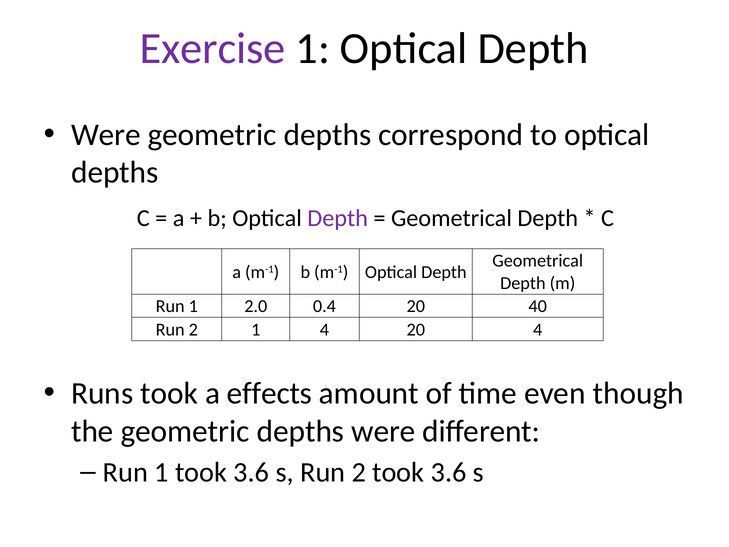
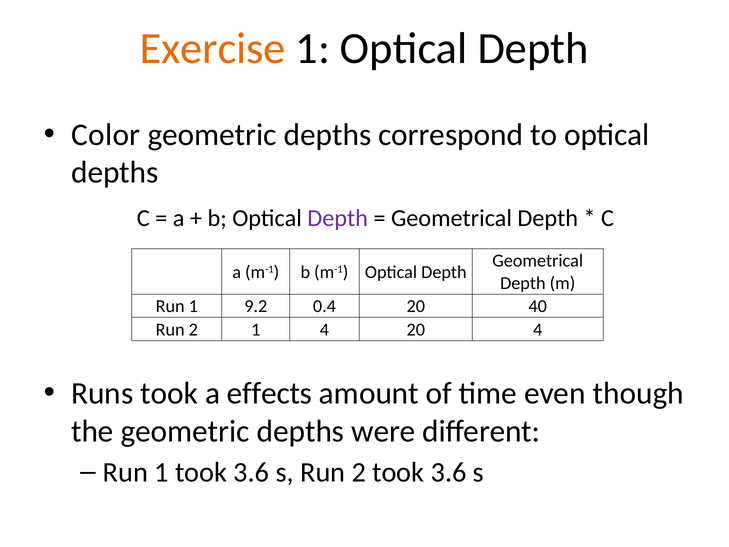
Exercise colour: purple -> orange (213, 49)
Were: Were -> Color (106, 135)
2.0: 2.0 -> 9.2 (256, 306)
